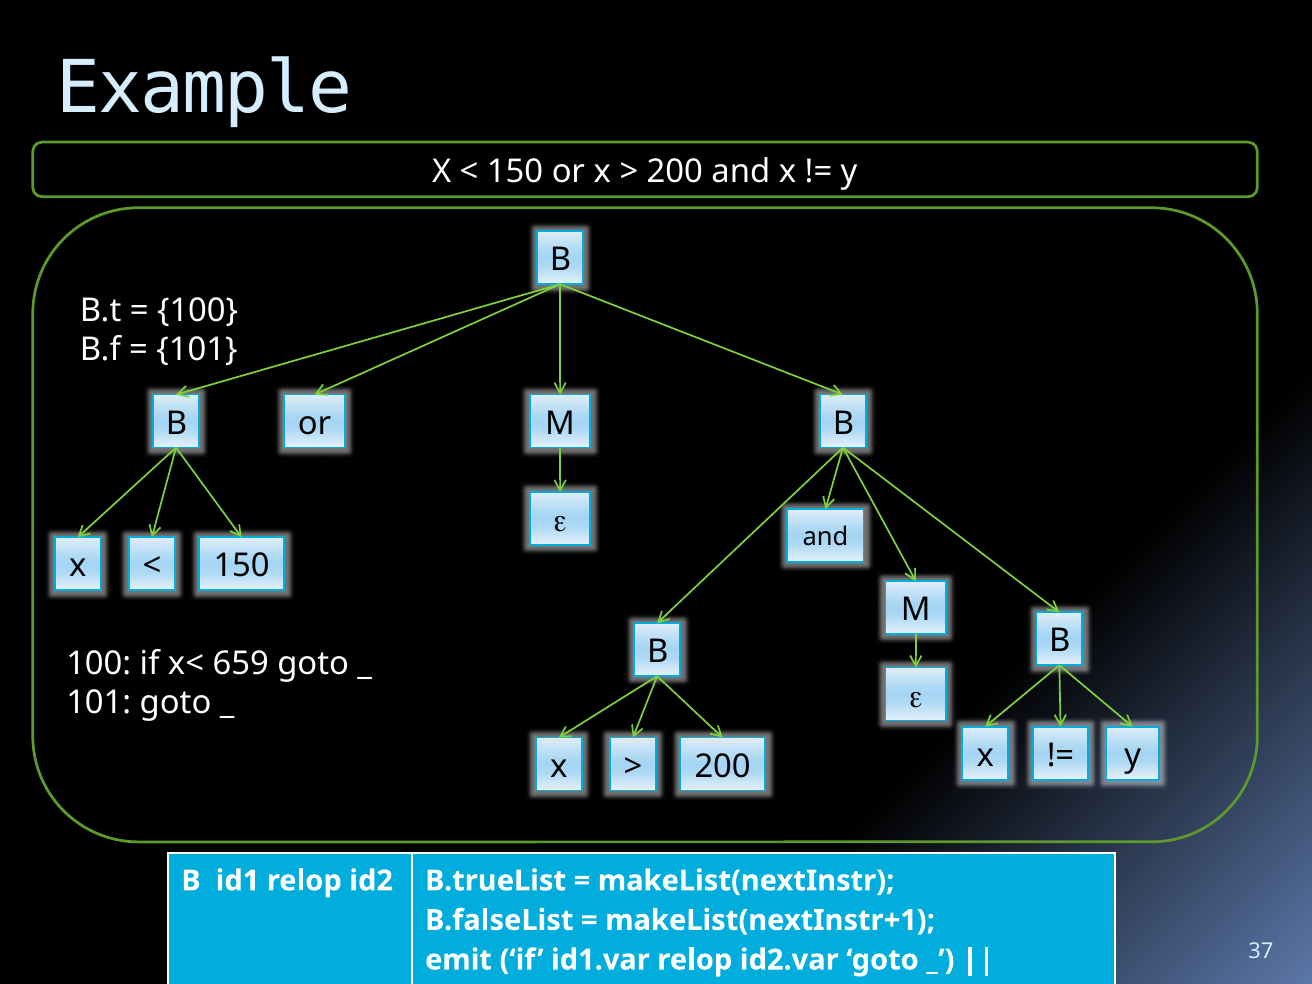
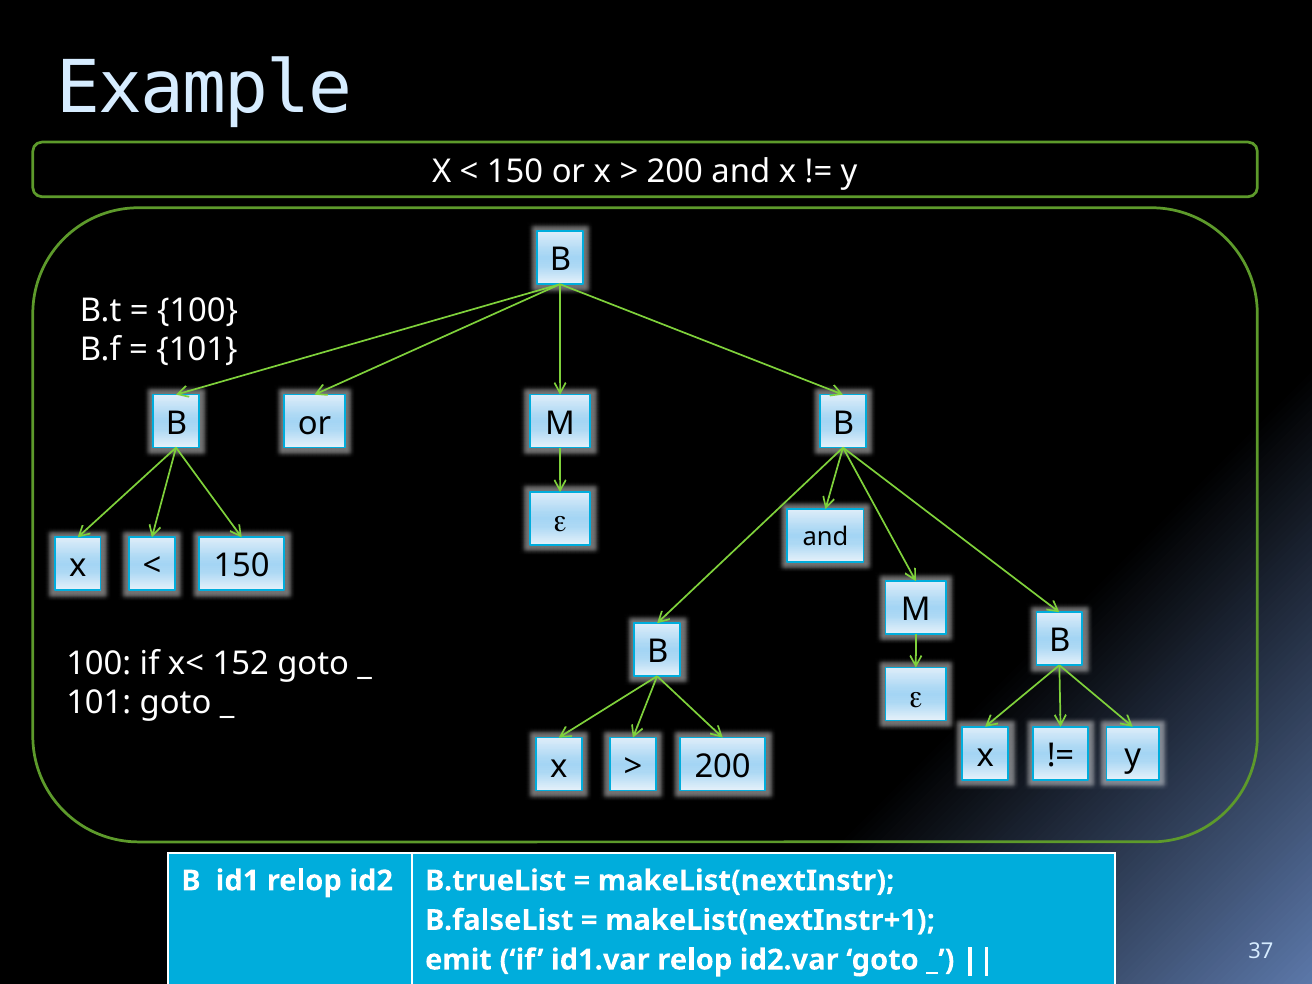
659: 659 -> 152 (241, 663)
